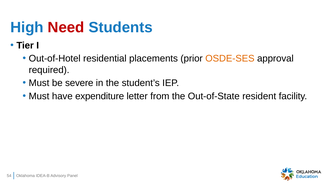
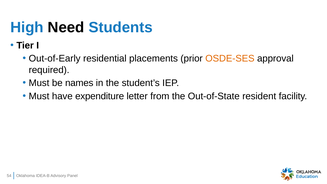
Need colour: red -> black (66, 27)
Out-of-Hotel: Out-of-Hotel -> Out-of-Early (55, 59)
severe: severe -> names (79, 83)
